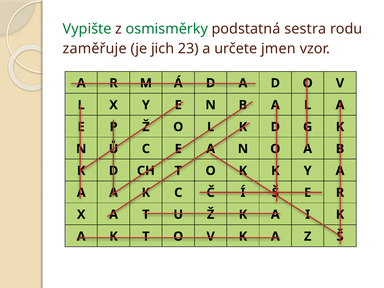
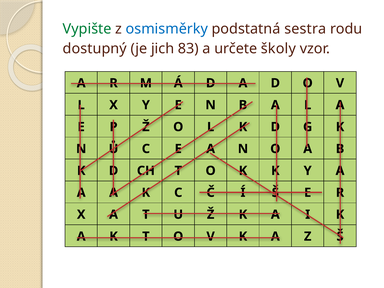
osmisměrky colour: green -> blue (167, 29)
zaměřuje: zaměřuje -> dostupný (95, 49)
23: 23 -> 83 (188, 49)
jmen: jmen -> školy (278, 49)
